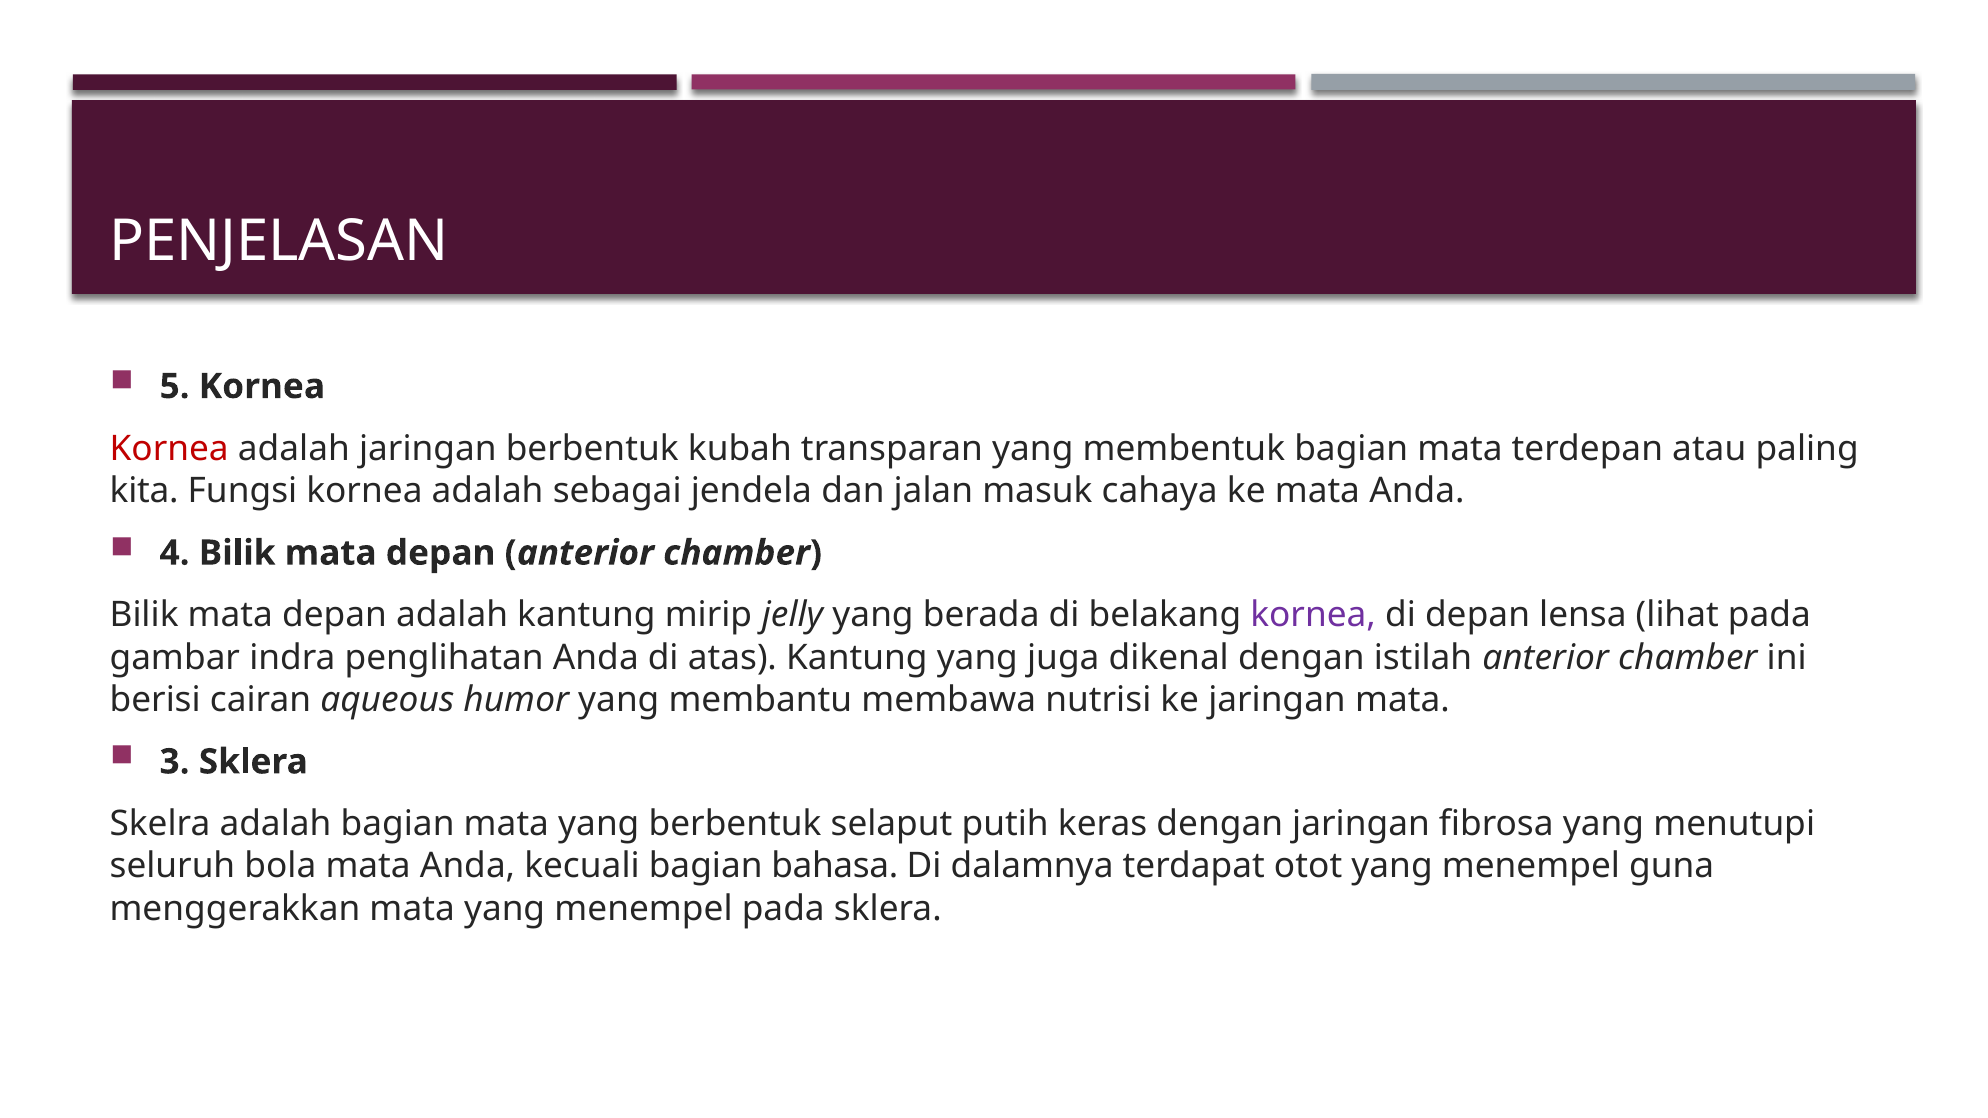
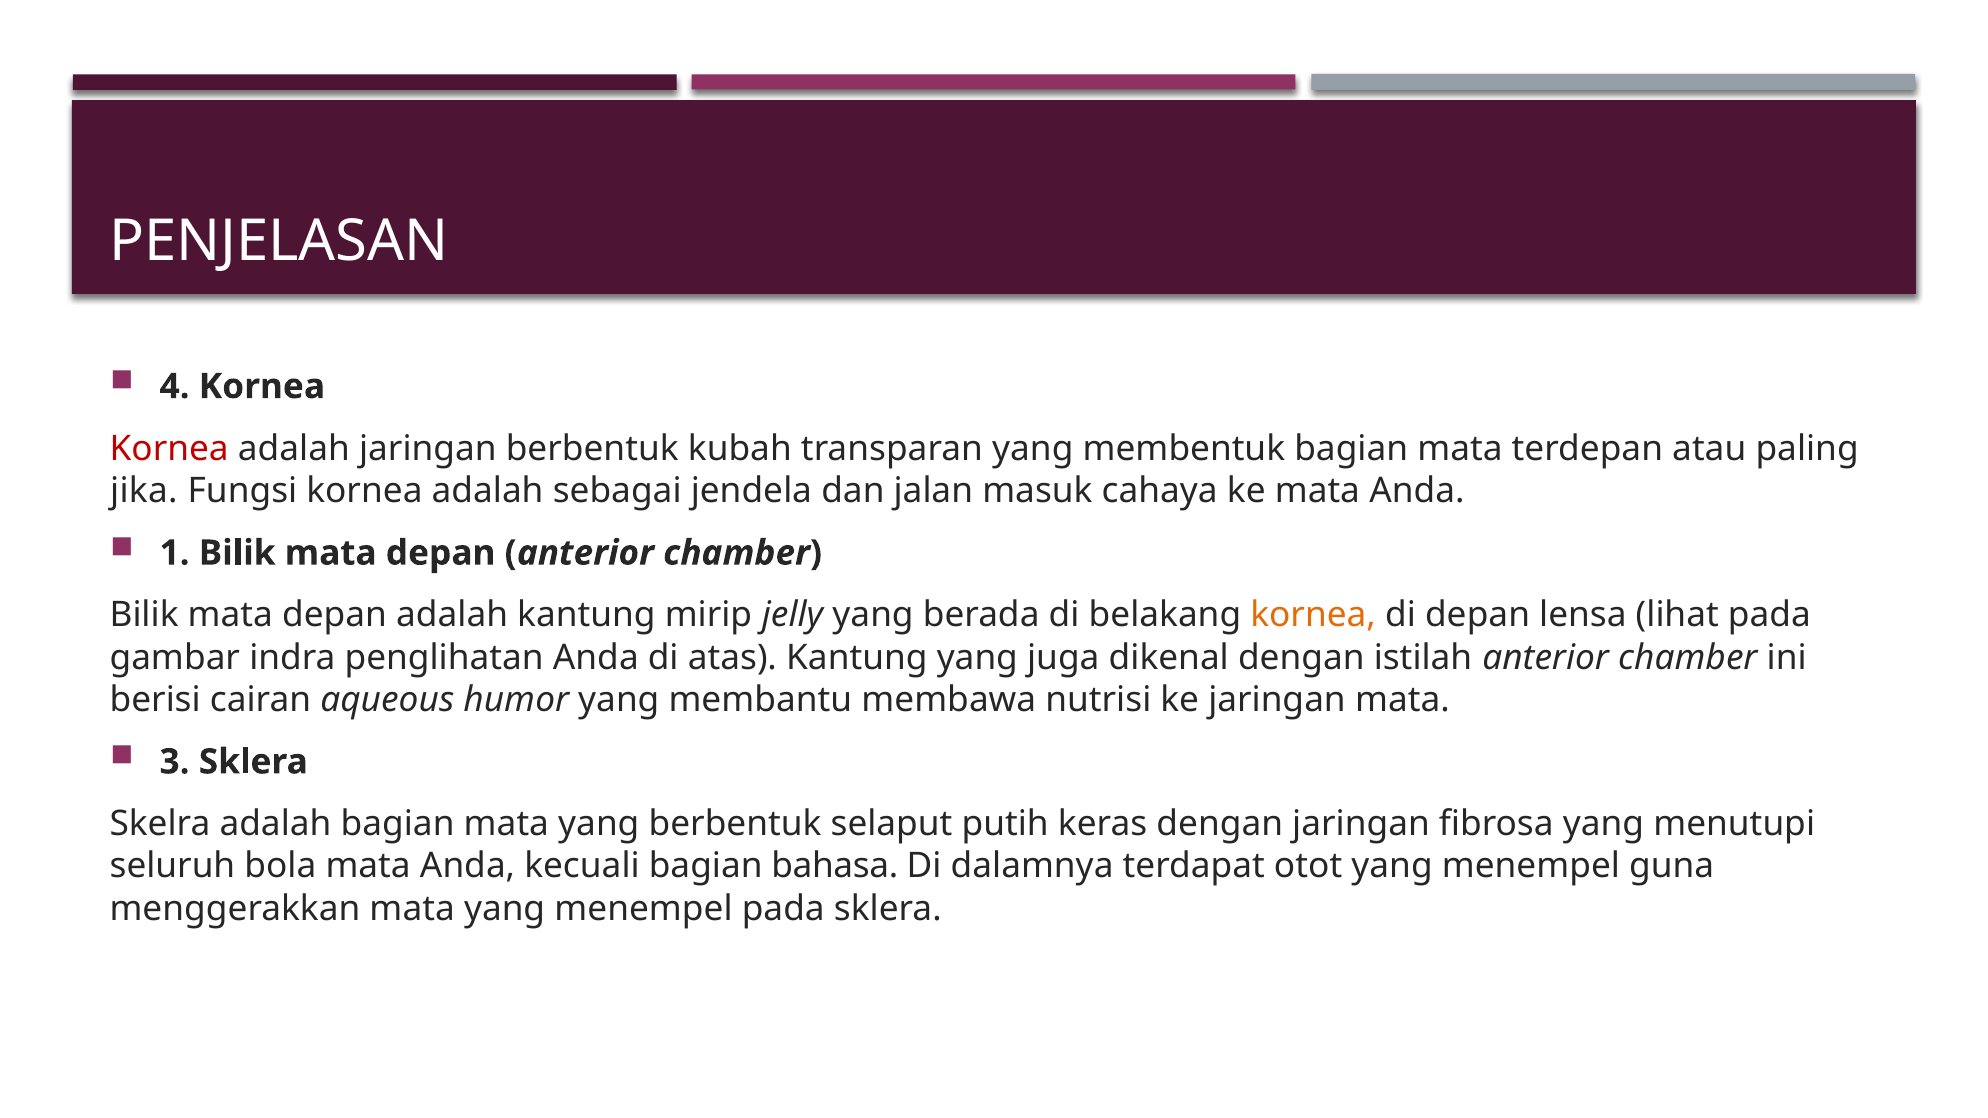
5: 5 -> 4 (175, 387)
kita: kita -> jika (144, 491)
4: 4 -> 1 (175, 553)
kornea colour: purple -> orange (1313, 615)
